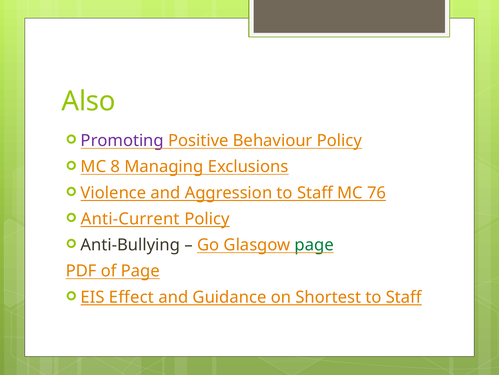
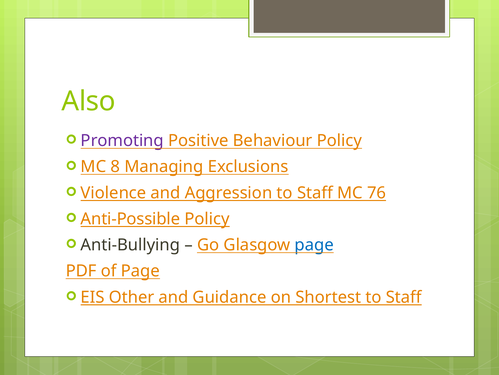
Anti-Current: Anti-Current -> Anti-Possible (130, 219)
page colour: green -> blue (314, 245)
Effect: Effect -> Other (132, 297)
